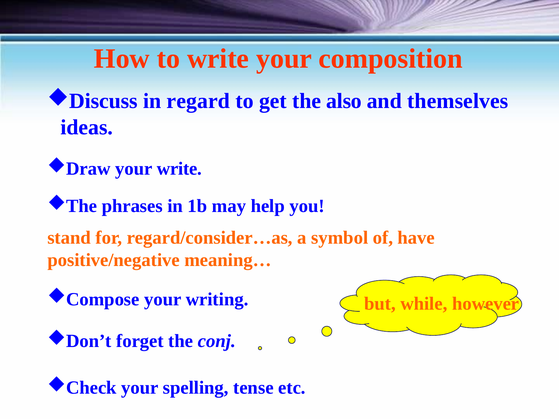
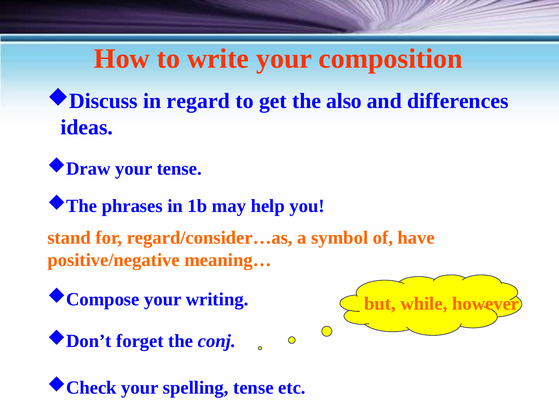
themselves: themselves -> differences (458, 101)
your write: write -> tense (179, 169)
